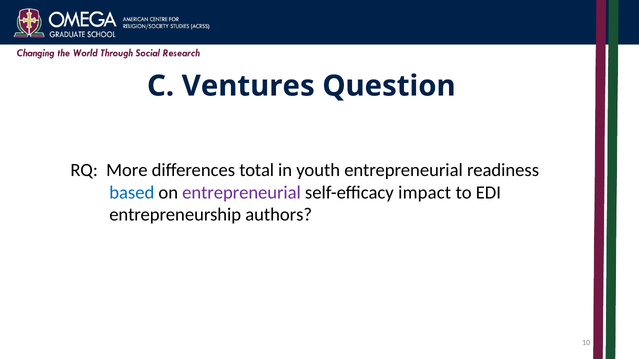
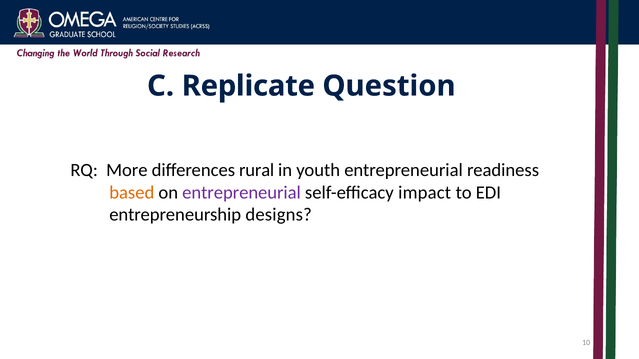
Ventures: Ventures -> Replicate (248, 86)
total: total -> rural (257, 170)
based colour: blue -> orange (132, 193)
authors: authors -> designs (279, 215)
